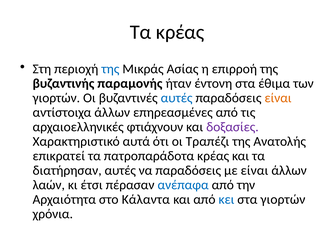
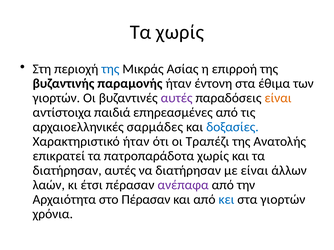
Τα κρέας: κρέας -> χωρίς (180, 32)
αυτές colour: blue -> purple (177, 98)
αντίστοιχα άλλων: άλλων -> παιδιά (112, 113)
φτιάχνουν: φτιάχνουν -> σαρμάδες (155, 127)
δοξασίες colour: purple -> blue (232, 127)
Χαρακτηριστικό αυτά: αυτά -> ήταν (136, 142)
πατροπαράδοτα κρέας: κρέας -> χωρίς (213, 156)
να παραδόσεις: παραδόσεις -> διατήρησαν (188, 171)
ανέπαφα colour: blue -> purple (183, 185)
στο Κάλαντα: Κάλαντα -> Πέρασαν (146, 200)
